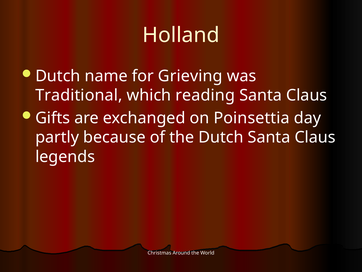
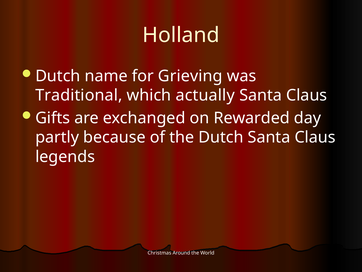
reading: reading -> actually (205, 95)
Poinsettia: Poinsettia -> Rewarded (252, 118)
